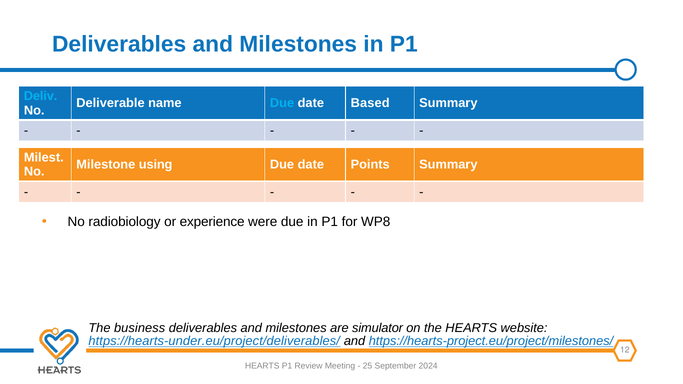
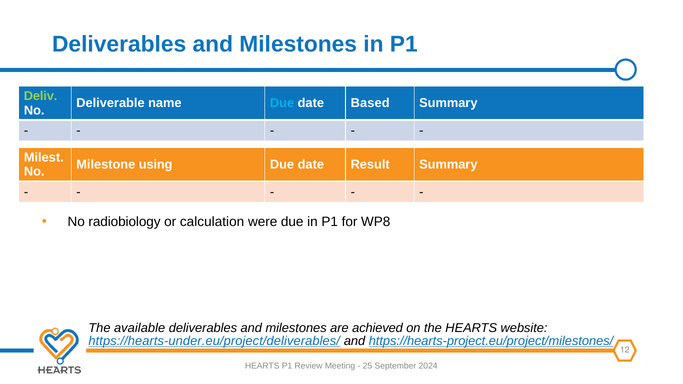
Deliv colour: light blue -> light green (41, 96)
Points: Points -> Result (370, 165)
experience: experience -> calculation (212, 222)
business: business -> available (140, 328)
simulator: simulator -> achieved (378, 328)
